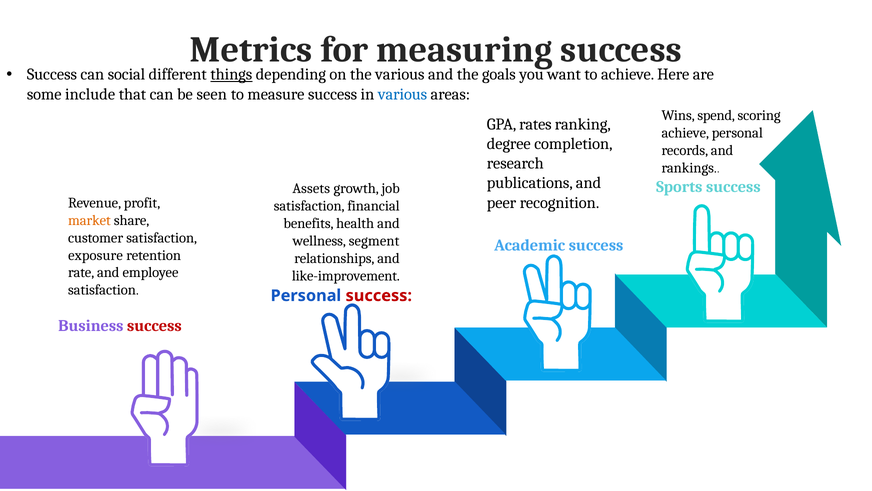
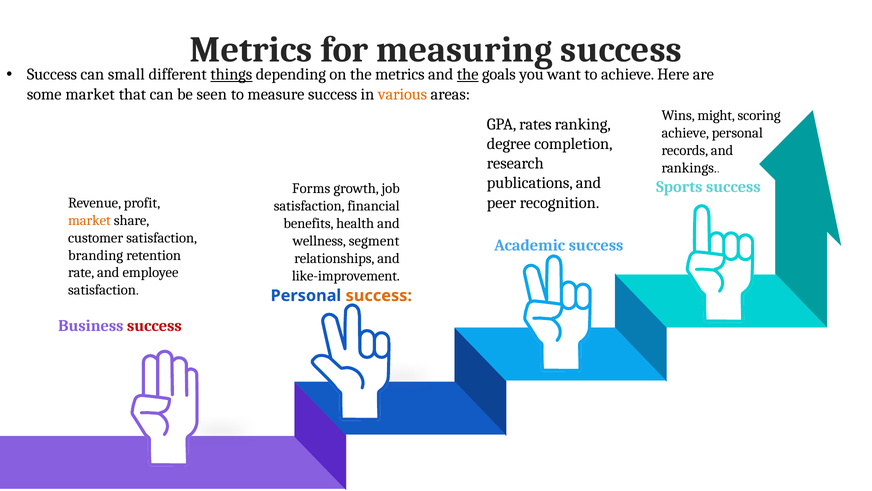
social: social -> small (126, 74)
the various: various -> metrics (400, 74)
the underline: none -> present (468, 74)
some include: include -> market (90, 94)
various colour: blue -> orange (403, 94)
spend: spend -> might (716, 115)
Assets: Assets -> Forms (311, 188)
exposure: exposure -> branding (96, 255)
success colour: red -> orange (379, 295)
